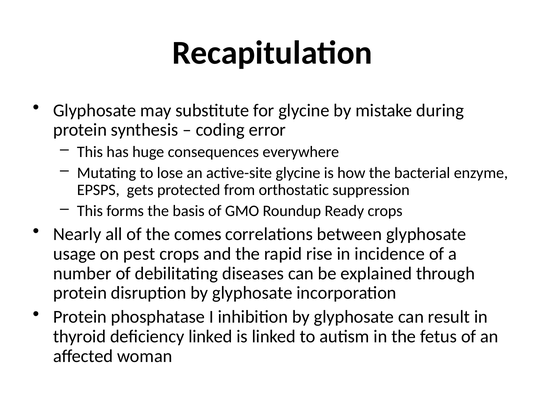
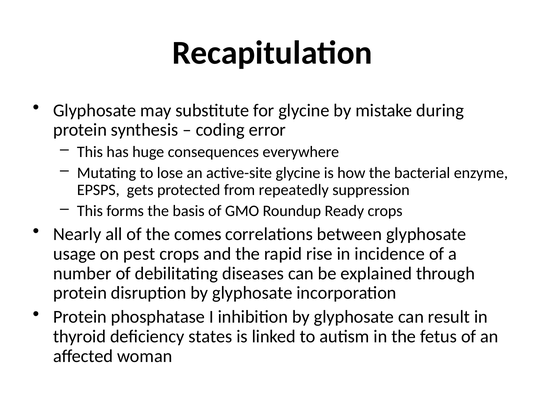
orthostatic: orthostatic -> repeatedly (294, 190)
deficiency linked: linked -> states (210, 336)
